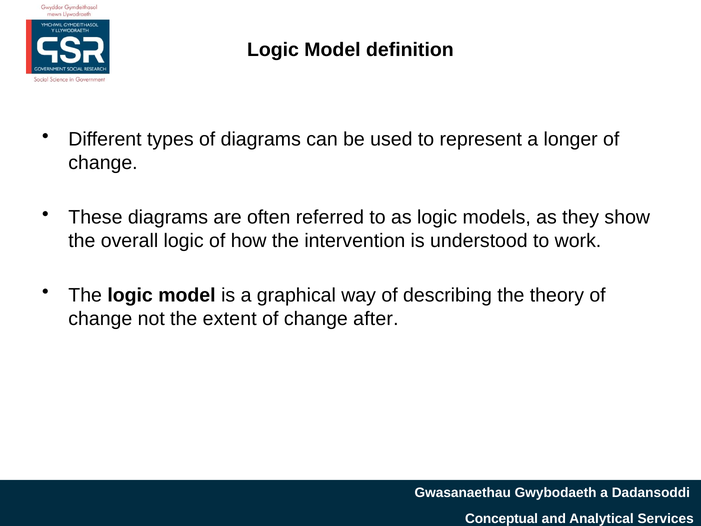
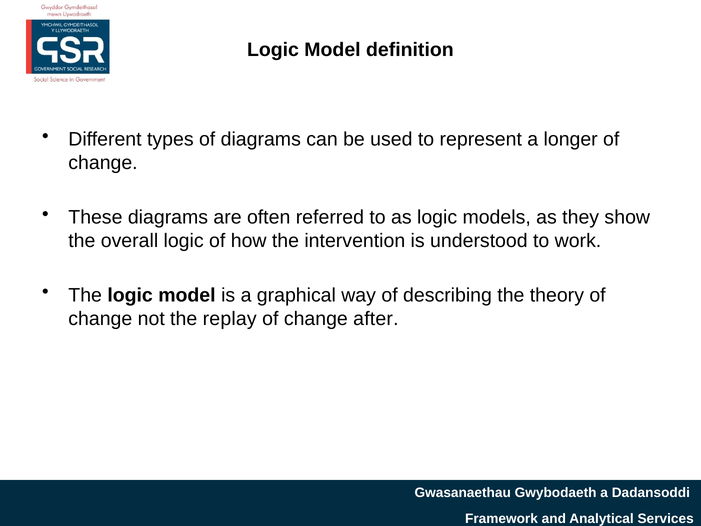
extent: extent -> replay (230, 318)
Conceptual: Conceptual -> Framework (501, 518)
